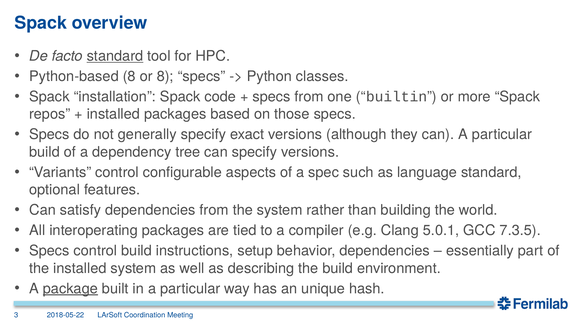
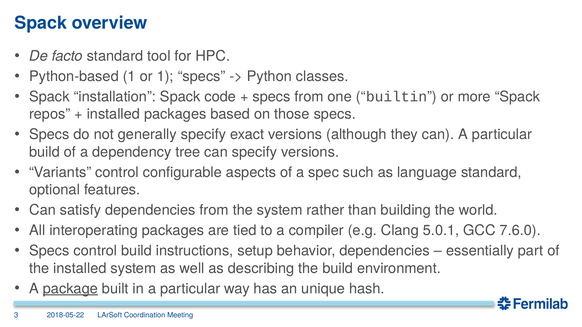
standard underline: present -> none (115, 56)
Python-based 8: 8 -> 1 (129, 76)
or 8: 8 -> 1 (165, 76)
7.3.5: 7.3.5 -> 7.6.0 (520, 231)
